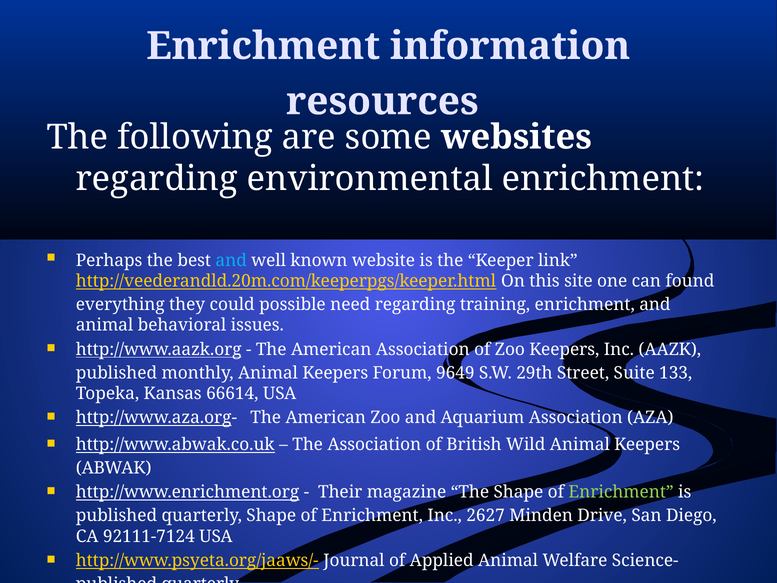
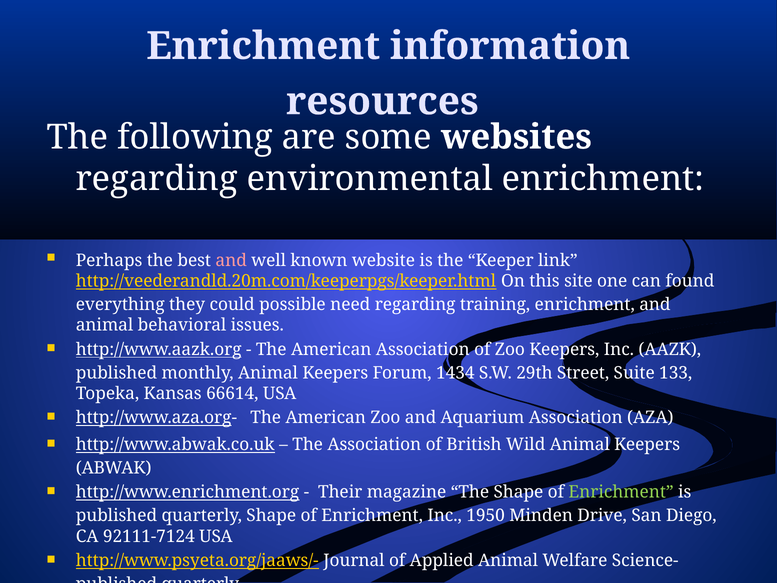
and colour: light blue -> pink (231, 260)
9649: 9649 -> 1434 (455, 373)
2627: 2627 -> 1950 (486, 515)
